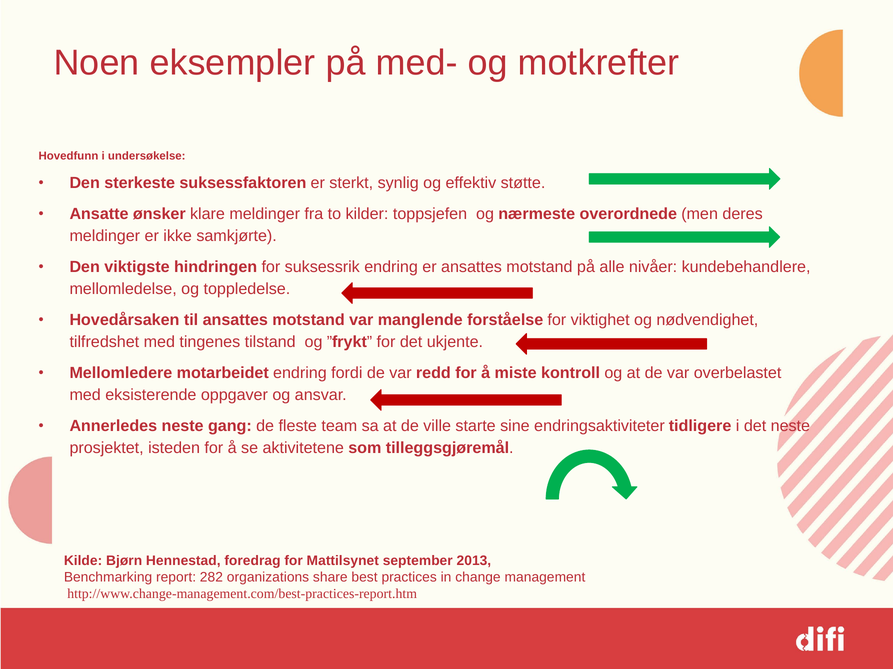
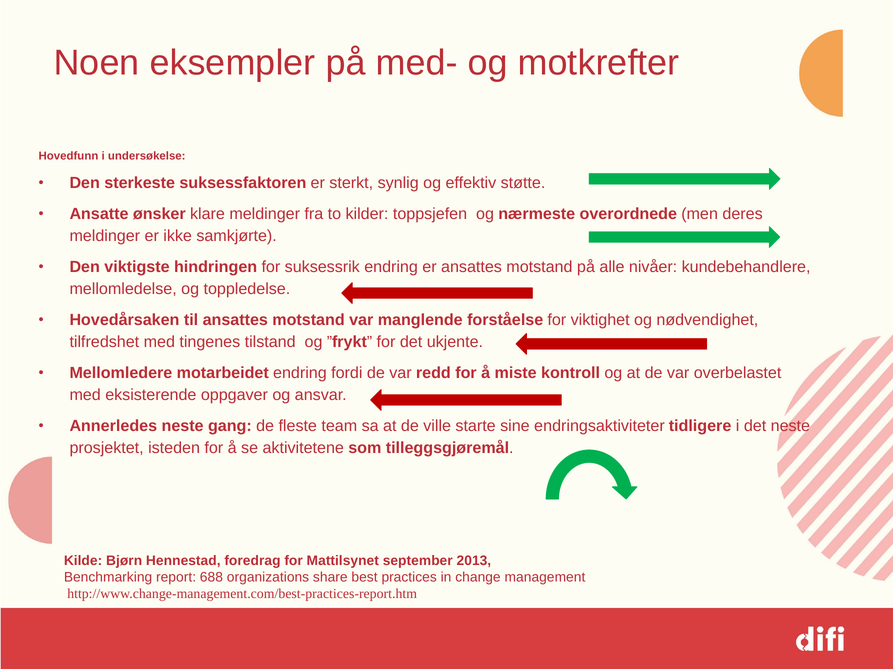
282: 282 -> 688 (211, 578)
